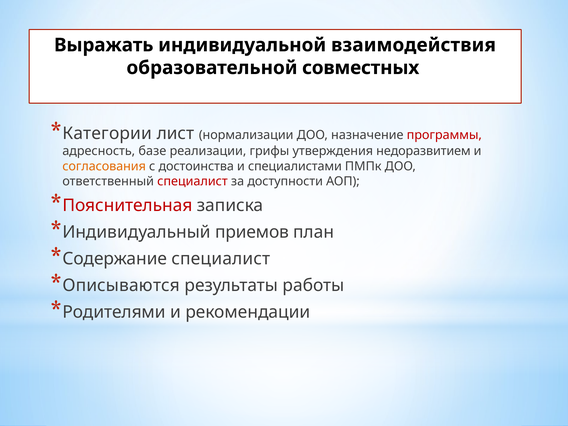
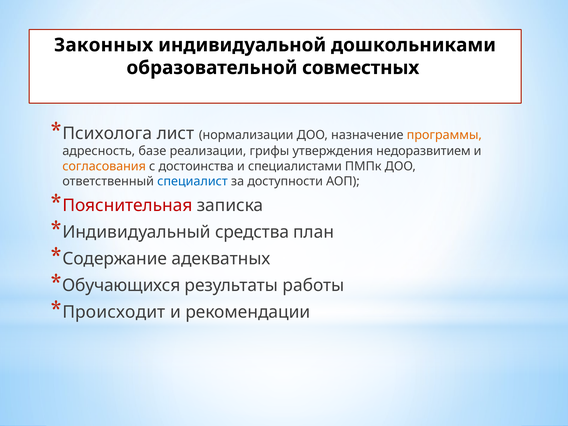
Выражать: Выражать -> Законных (104, 45)
взаимодействия: взаимодействия -> дошкольниками (414, 45)
Категории: Категории -> Психолога (107, 134)
программы colour: red -> orange (444, 135)
специалист colour: red -> blue (192, 181)
приемов: приемов -> средства (252, 232)
Содержание специалист: специалист -> адекватных (221, 259)
Описываются: Описываются -> Обучающихся (121, 285)
Родителями: Родителями -> Происходит (114, 312)
